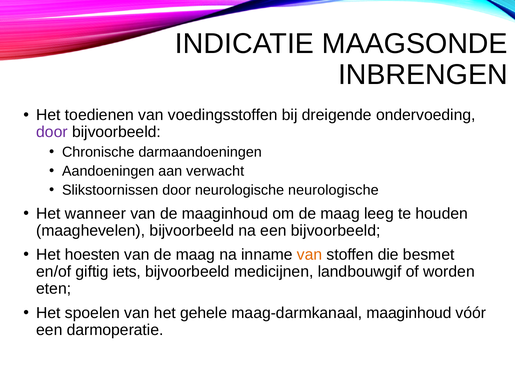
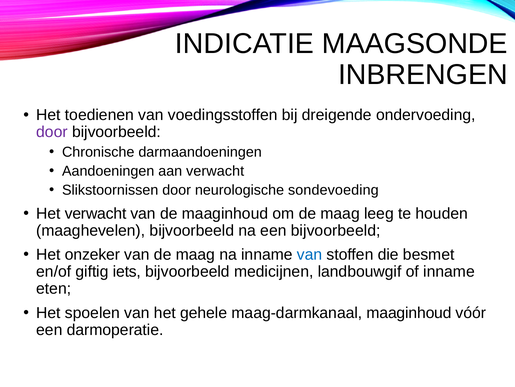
neurologische neurologische: neurologische -> sondevoeding (333, 190)
Het wanneer: wanneer -> verwacht (96, 213)
hoesten: hoesten -> onzeker (93, 254)
van colour: orange -> blue (310, 254)
of worden: worden -> inname (449, 271)
